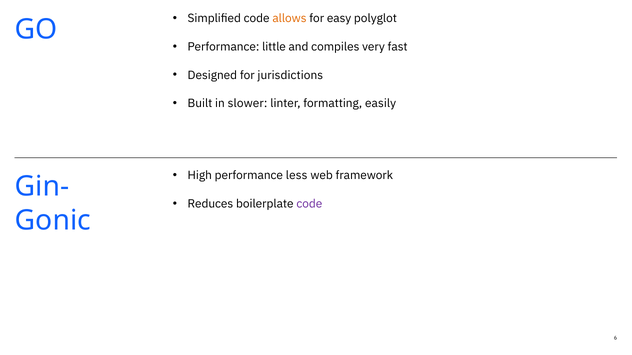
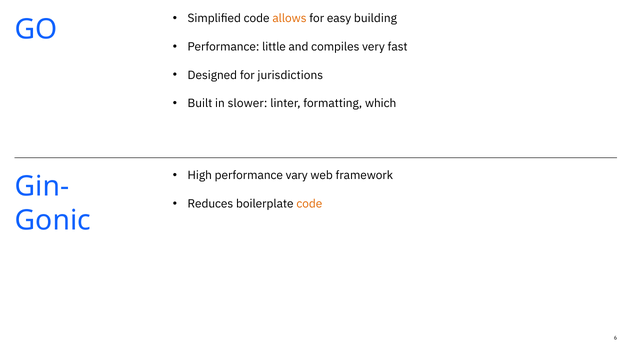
polyglot: polyglot -> building (375, 18)
easily: easily -> which (381, 104)
less: less -> vary (297, 176)
code colour: purple -> orange (309, 204)
